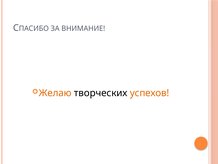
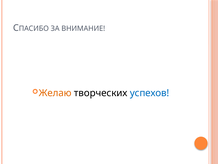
успехов colour: orange -> blue (150, 93)
